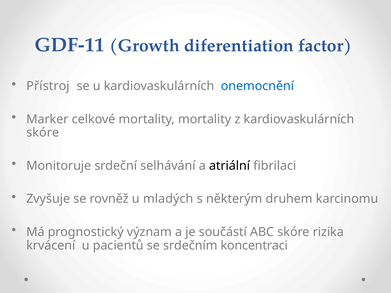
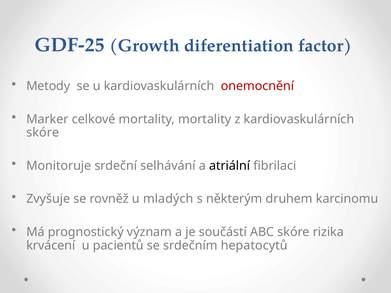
GDF-11: GDF-11 -> GDF-25 (70, 45)
Přístroj: Přístroj -> Metody (48, 86)
onemocnění colour: blue -> red (257, 86)
koncentraci: koncentraci -> hepatocytů (254, 246)
